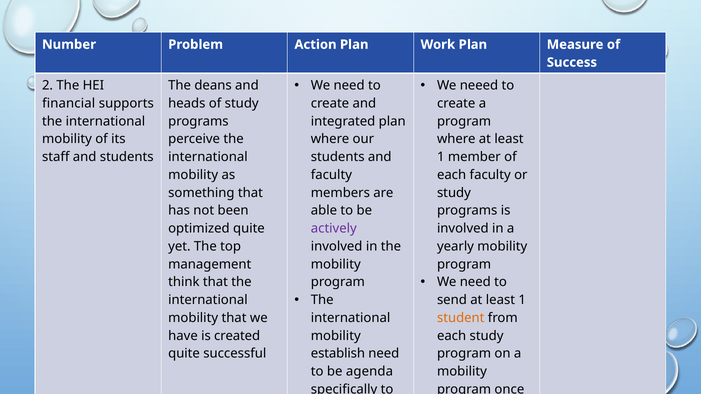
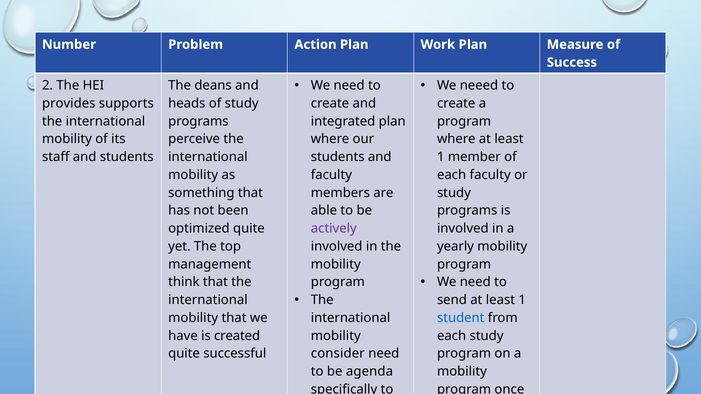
financial: financial -> provides (69, 103)
student colour: orange -> blue (461, 318)
establish: establish -> consider (338, 354)
